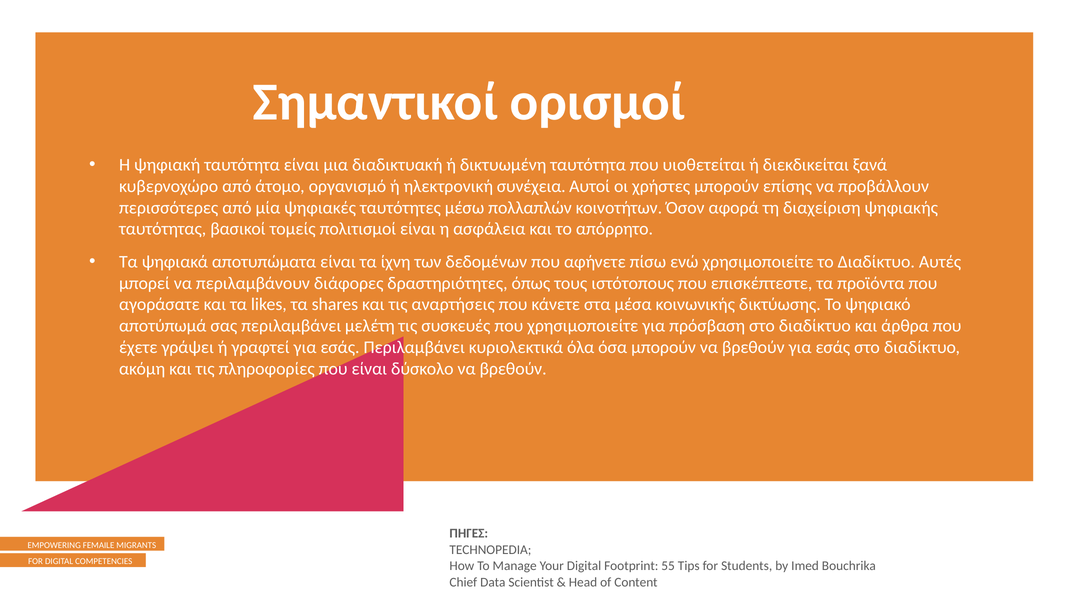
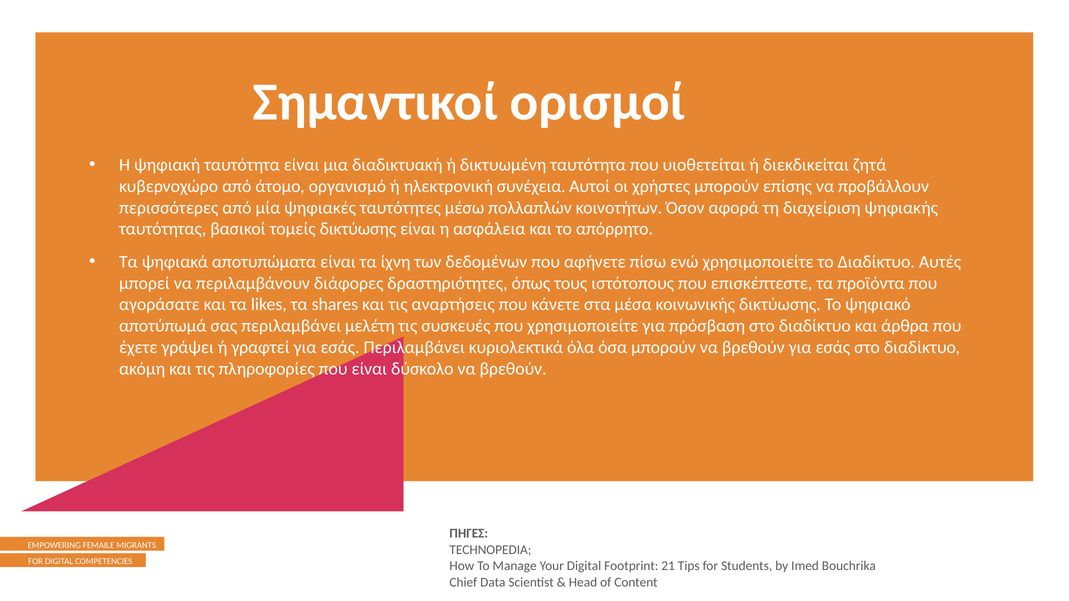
ξανά: ξανά -> ζητά (870, 165)
τομείς πολιτισμοί: πολιτισμοί -> δικτύωσης (358, 229)
55: 55 -> 21 (668, 566)
